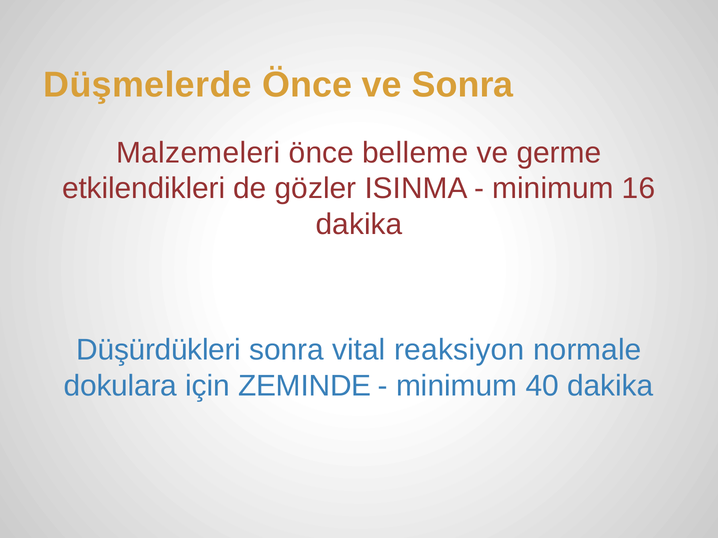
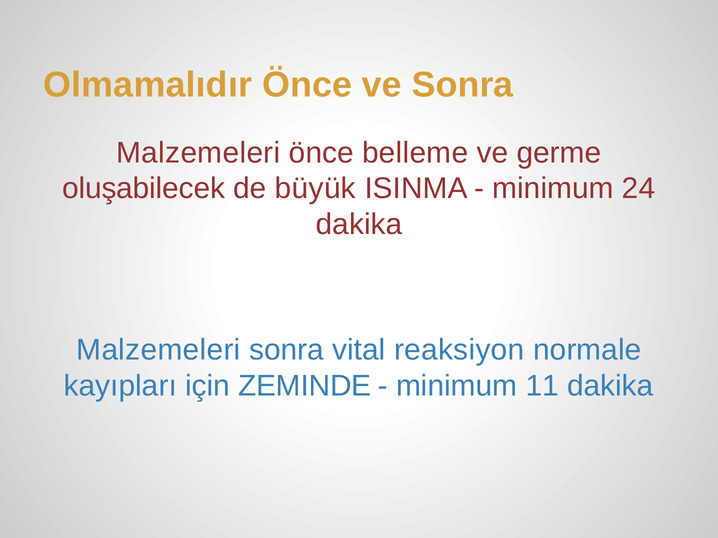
Düşmelerde: Düşmelerde -> Olmamalıdır (148, 85)
etkilendikleri: etkilendikleri -> oluşabilecek (144, 189)
gözler: gözler -> büyük (315, 189)
16: 16 -> 24 (639, 189)
Düşürdükleri: Düşürdükleri -> Malzemeleri (158, 350)
dokulara: dokulara -> kayıpları (120, 386)
40: 40 -> 11 (542, 386)
